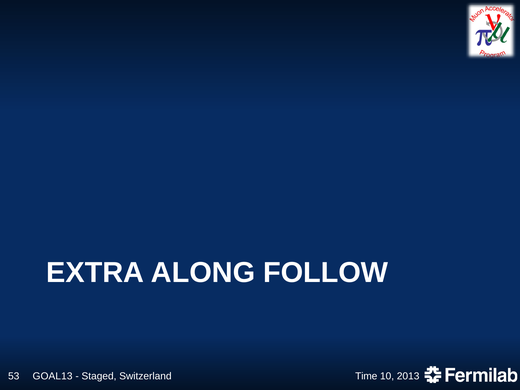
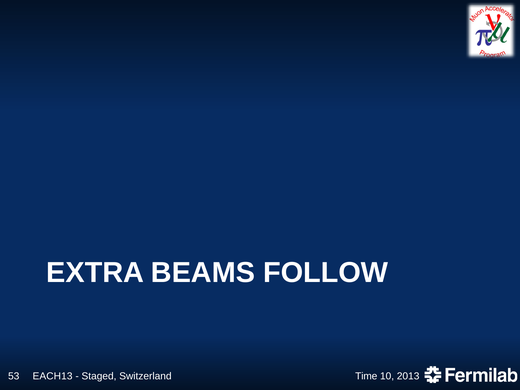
ALONG: ALONG -> BEAMS (203, 273)
GOAL13: GOAL13 -> EACH13 (53, 376)
